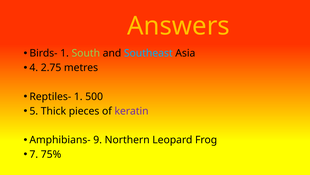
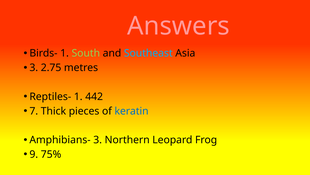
Answers colour: yellow -> pink (178, 26)
4: 4 -> 3 (34, 68)
500: 500 -> 442 (94, 96)
5: 5 -> 7 (34, 111)
keratin colour: purple -> blue (132, 111)
Amphibians- 9: 9 -> 3 (98, 139)
7: 7 -> 9 (34, 154)
